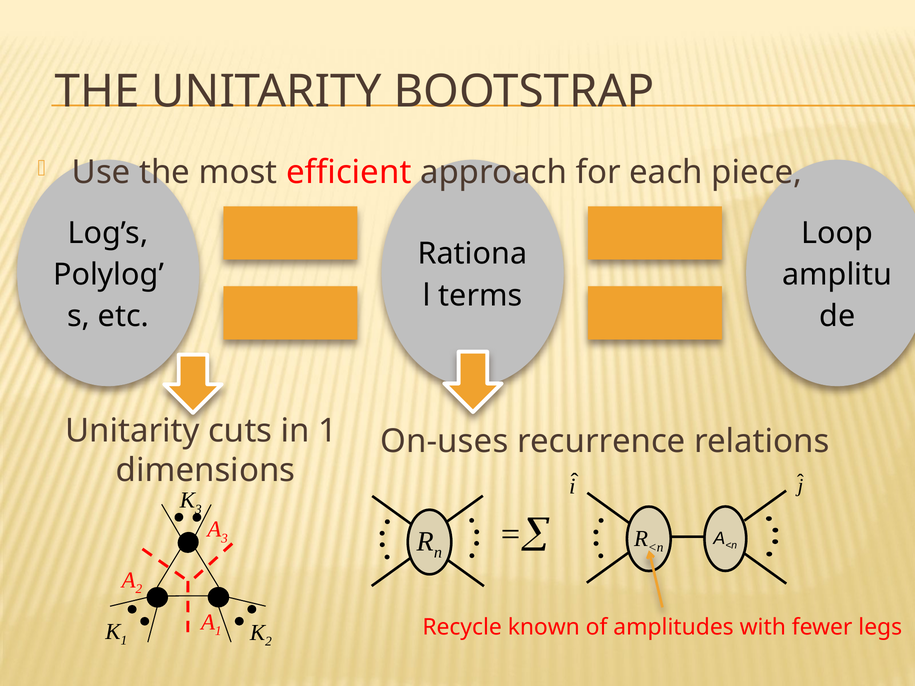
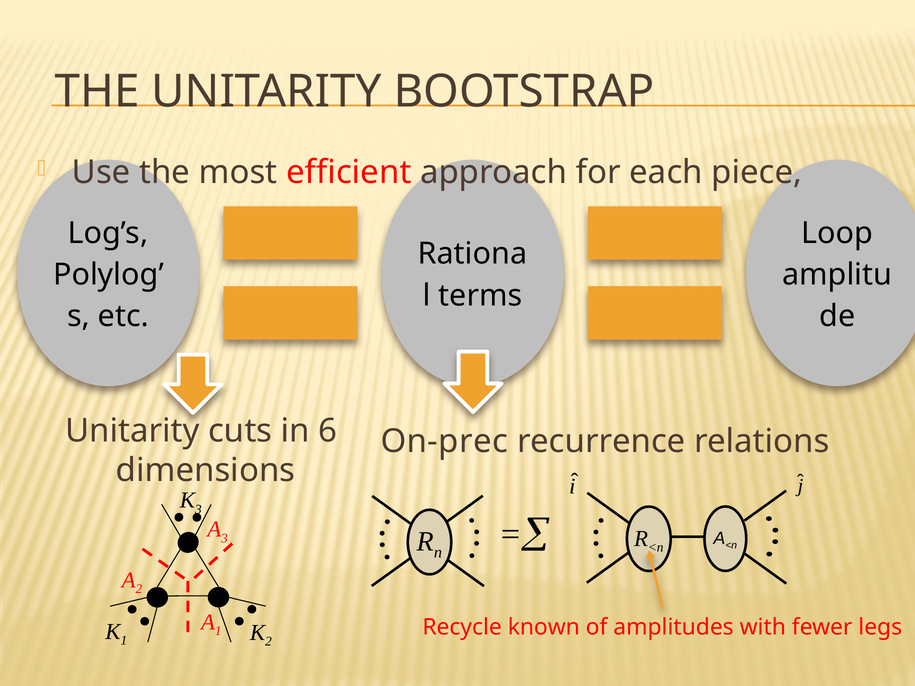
in 1: 1 -> 6 (328, 431)
On-uses: On-uses -> On-prec (444, 442)
